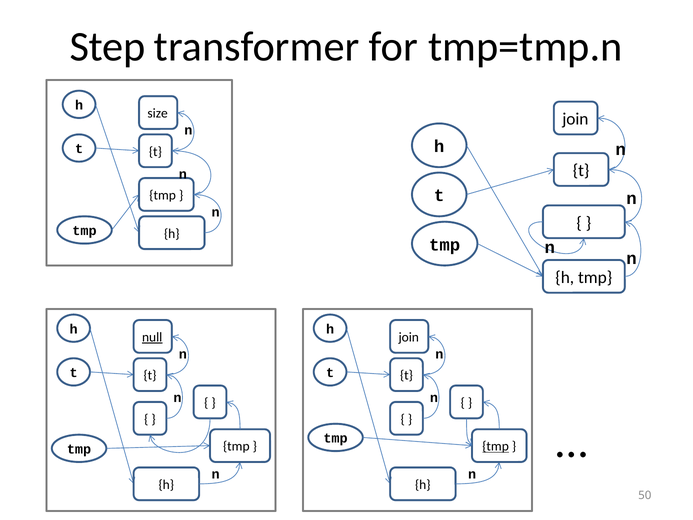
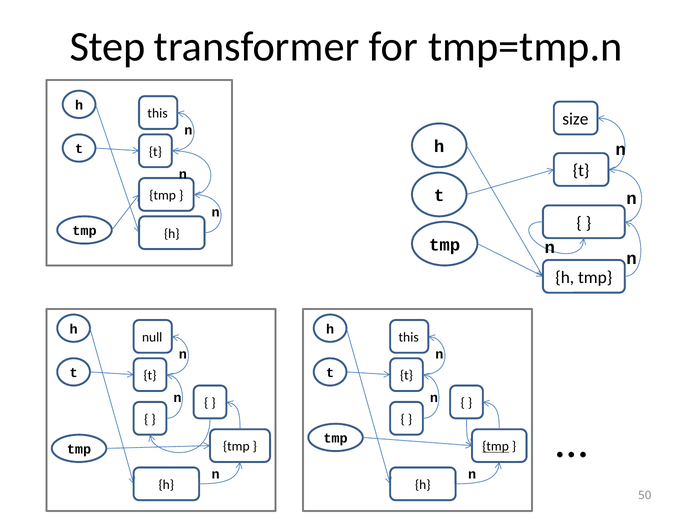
size: size -> this (158, 113)
join: join -> size (575, 119)
null underline: present -> none (152, 337)
join: join -> this (409, 337)
